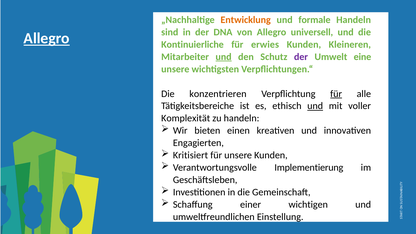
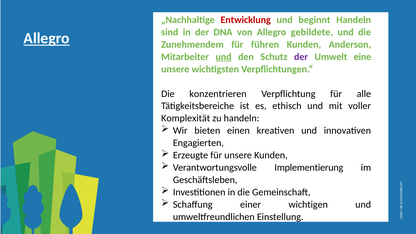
Entwicklung colour: orange -> red (246, 20)
formale: formale -> beginnt (314, 20)
universell: universell -> gebildete (312, 32)
Kontinuierliche: Kontinuierliche -> Zunehmendem (192, 44)
erwies: erwies -> führen (265, 44)
Kleineren: Kleineren -> Anderson (350, 44)
für underline: present -> none (336, 94)
und underline: present -> none (315, 106)
Kritisiert: Kritisiert -> Erzeugte (191, 155)
